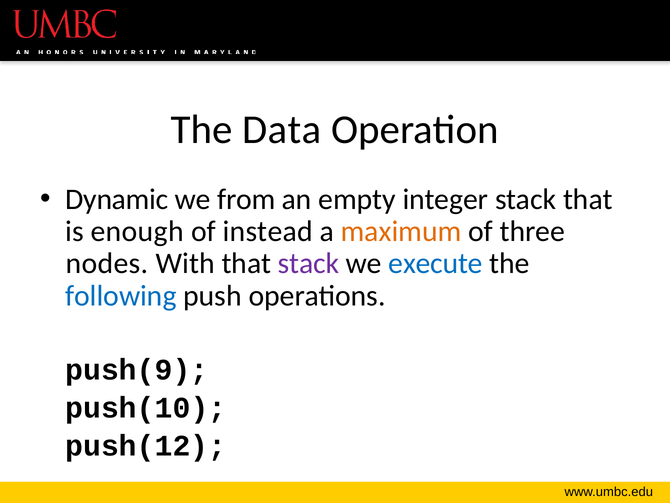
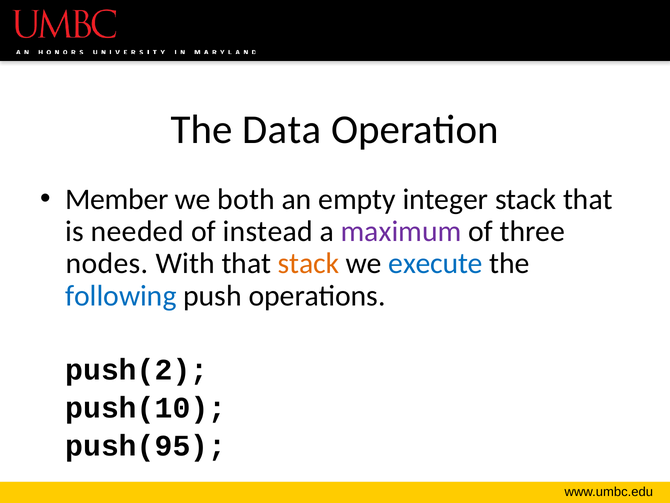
Dynamic: Dynamic -> Member (117, 199)
from: from -> both (246, 199)
enough: enough -> needed (137, 231)
maximum colour: orange -> purple (401, 231)
stack colour: purple -> orange (308, 263)
push(9: push(9 -> push(2 (137, 369)
push(12: push(12 -> push(95 (146, 446)
